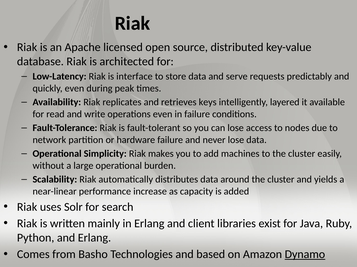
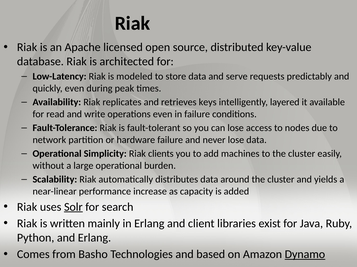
interface: interface -> modeled (134, 77)
makes: makes -> clients (161, 154)
Solr underline: none -> present (73, 207)
